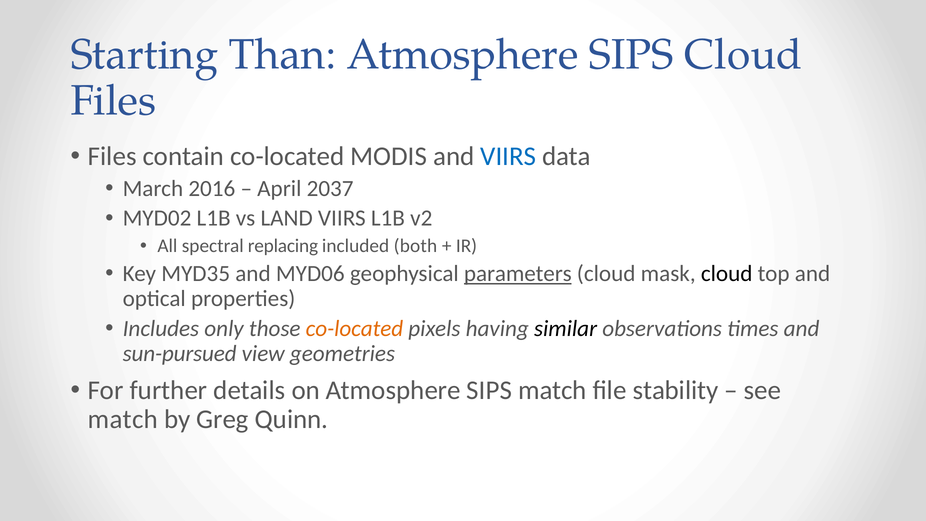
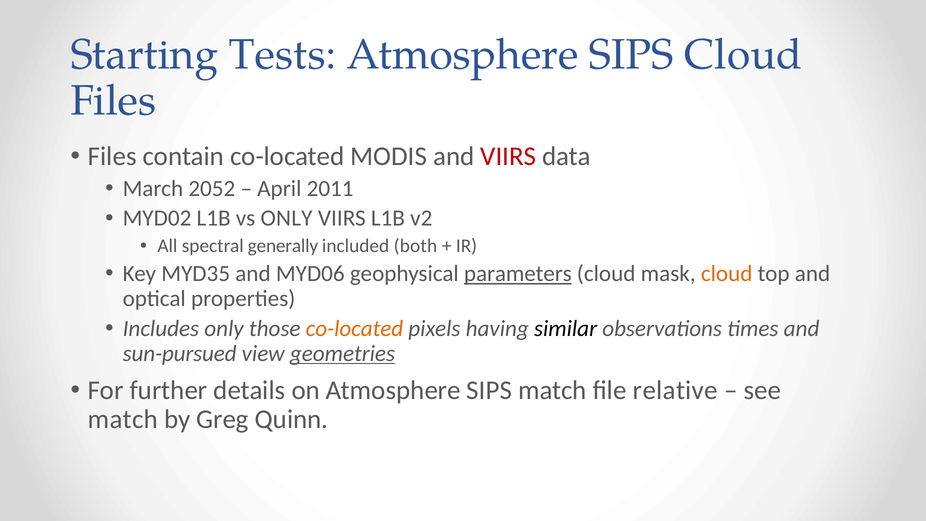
Than: Than -> Tests (282, 55)
VIIRS colour: blue -> red (508, 157)
2016: 2016 -> 2052 (212, 188)
2037: 2037 -> 2011 (330, 188)
vs LAND: LAND -> ONLY (287, 218)
replacing: replacing -> generally (283, 246)
cloud colour: black -> orange (727, 274)
geometries underline: none -> present (342, 353)
stability: stability -> relative (675, 390)
